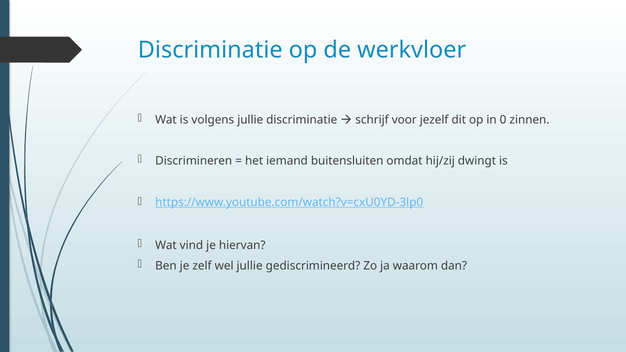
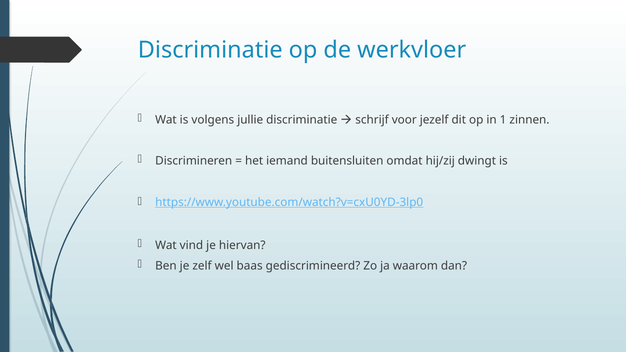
0: 0 -> 1 (503, 120)
wel jullie: jullie -> baas (250, 266)
